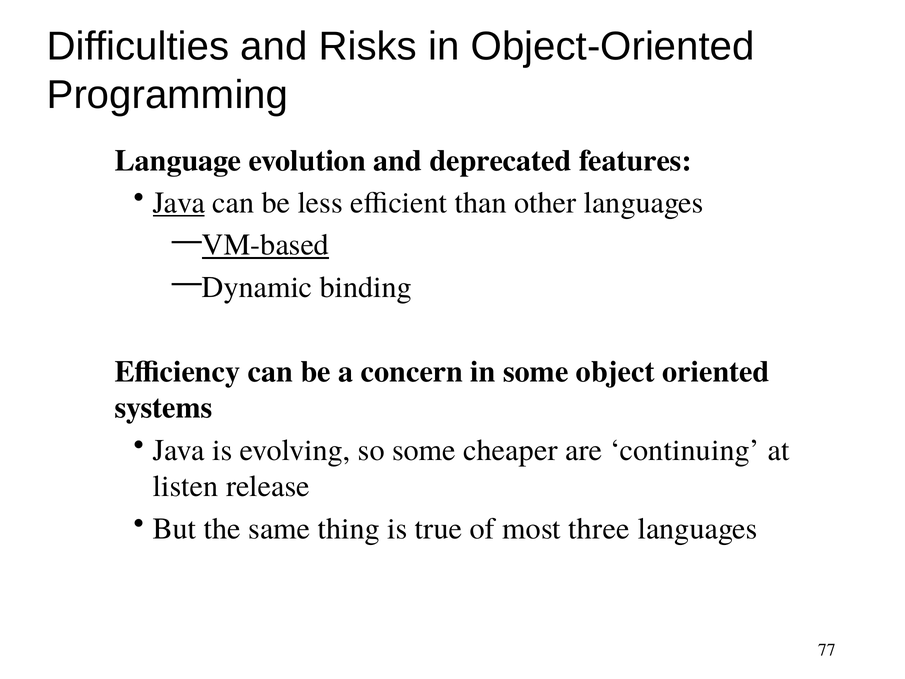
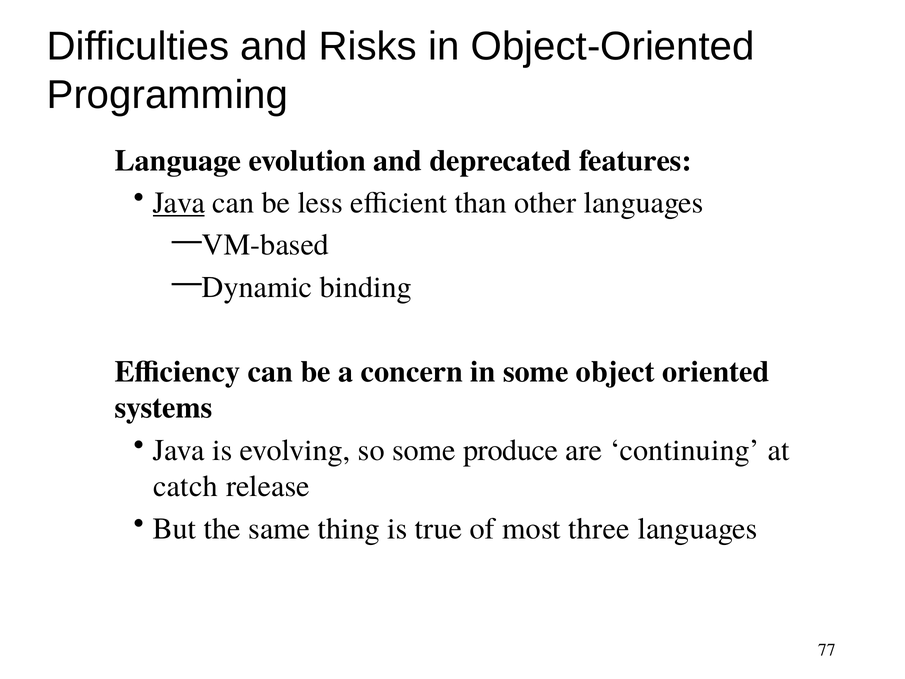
VM-based underline: present -> none (265, 245)
cheaper: cheaper -> produce (511, 450)
listen: listen -> catch (186, 486)
